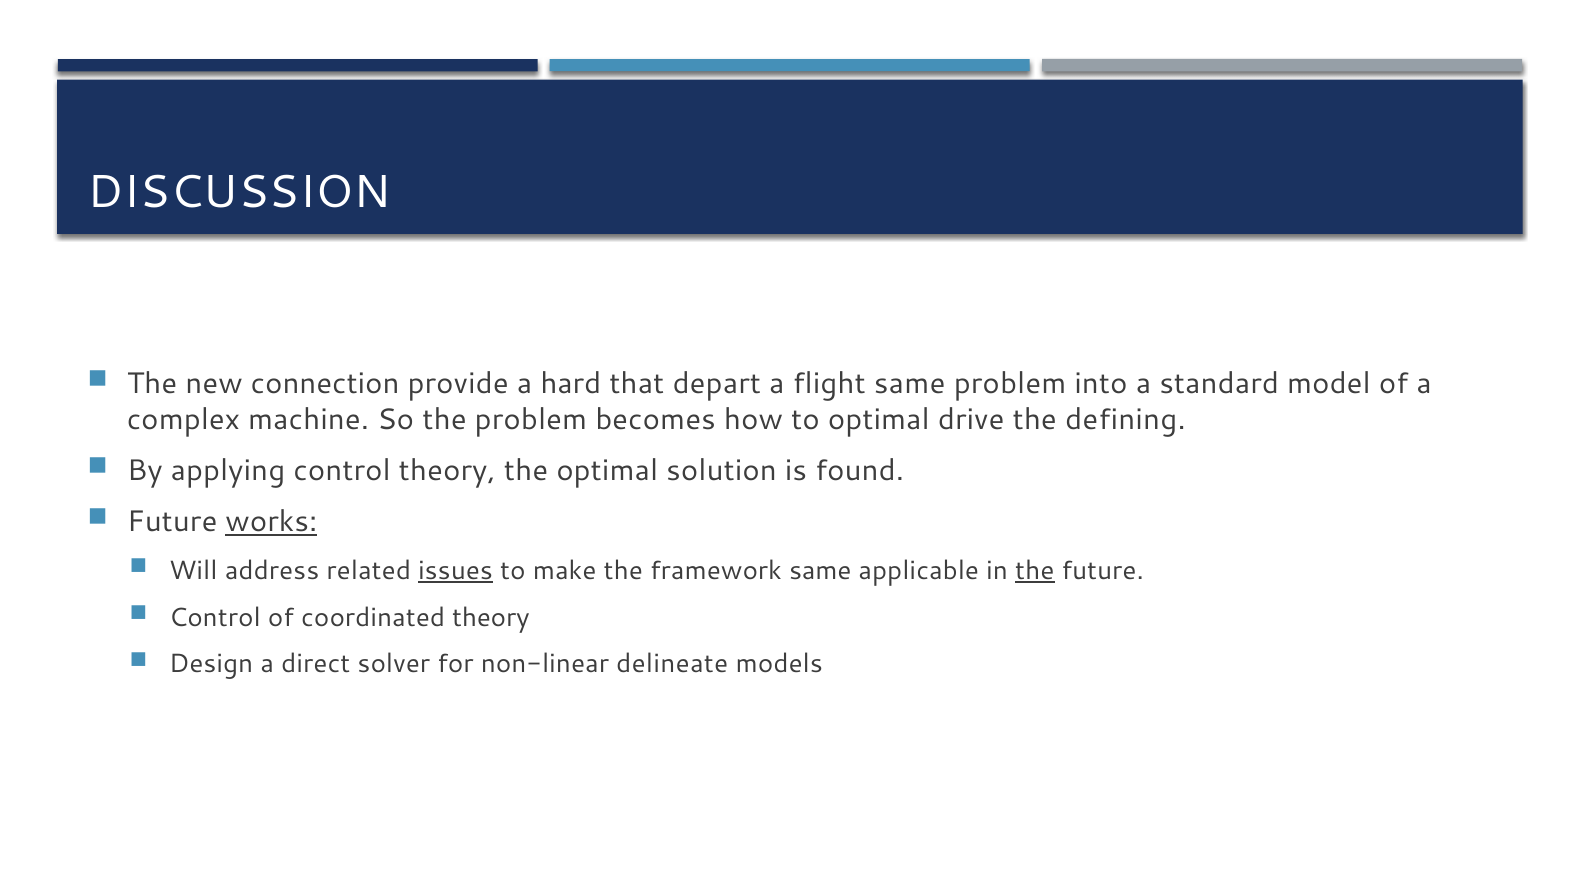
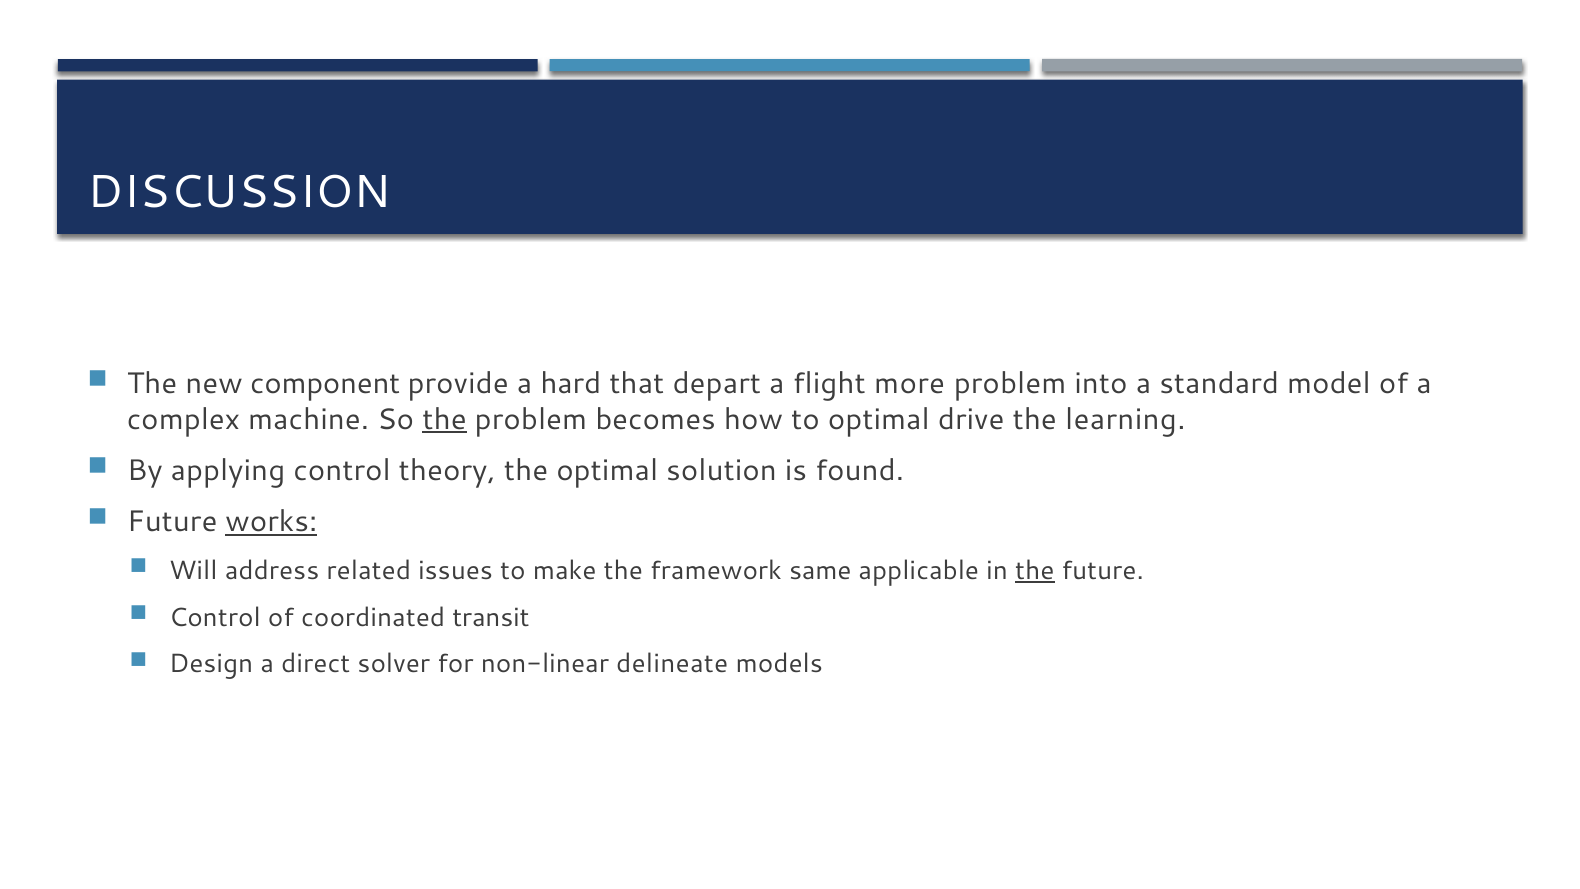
connection: connection -> component (325, 384)
flight same: same -> more (910, 384)
the underline: none -> present (445, 419)
defining: defining -> learning (1125, 419)
issues underline: present -> none (456, 570)
coordinated theory: theory -> transit (491, 617)
